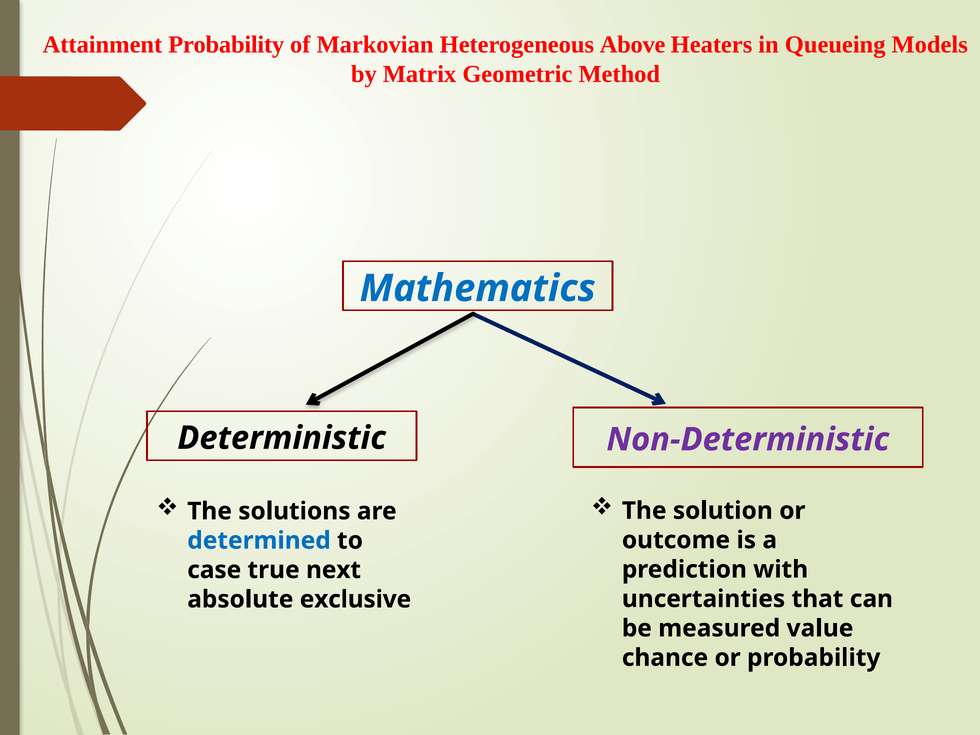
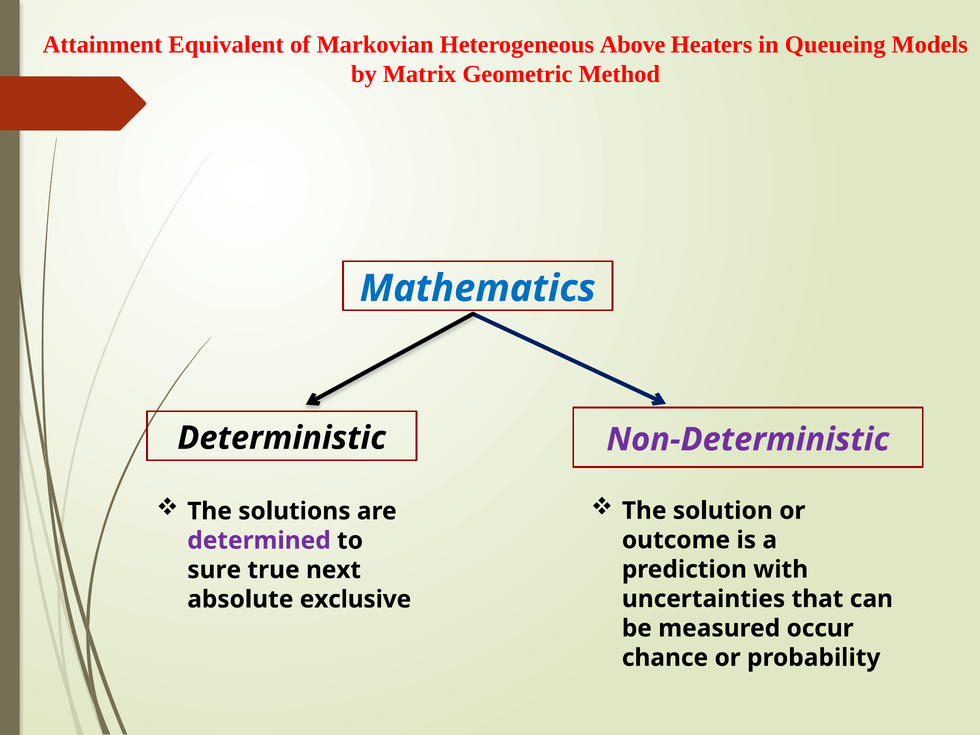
Attainment Probability: Probability -> Equivalent (226, 45)
determined colour: blue -> purple (259, 541)
case: case -> sure (214, 570)
value: value -> occur (820, 628)
